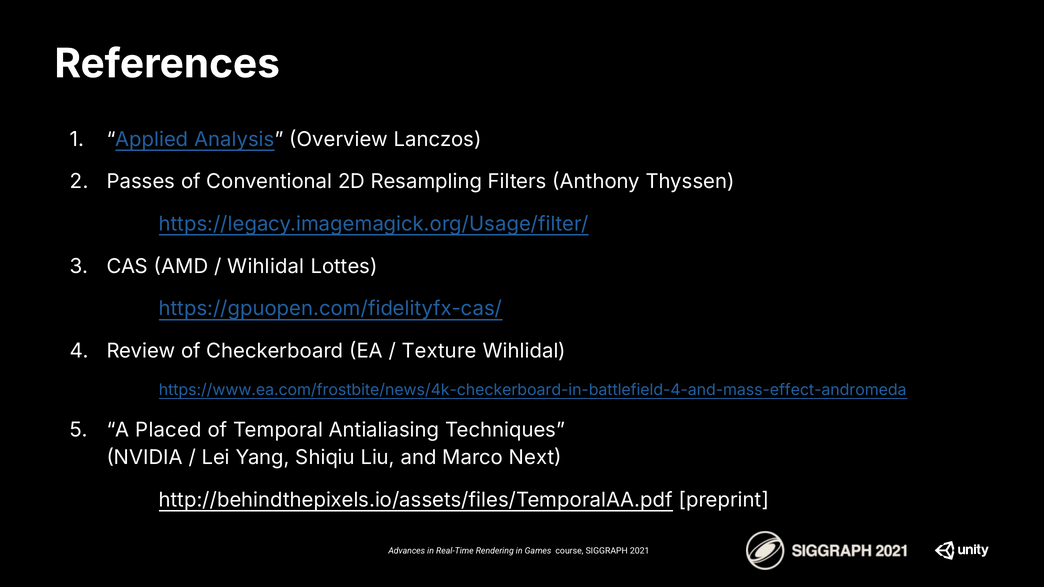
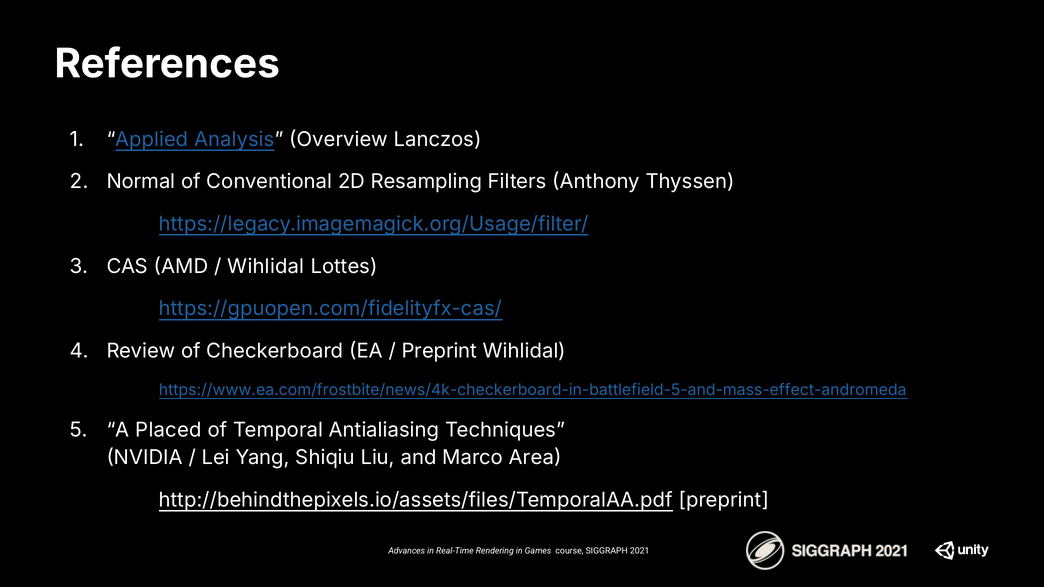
Passes: Passes -> Normal (141, 182)
Texture: Texture -> Preprint (439, 351)
https://www.ea.com/frostbite/news/4k-checkerboard-in-battlefield-4-and-mass-effect-andromeda: https://www.ea.com/frostbite/news/4k-checkerboard-in-battlefield-4-and-mass-effect-andromeda -> https://www.ea.com/frostbite/news/4k-checkerboard-in-battlefield-5-and-mass-effect-andromeda (533, 390)
Next: Next -> Area (535, 458)
